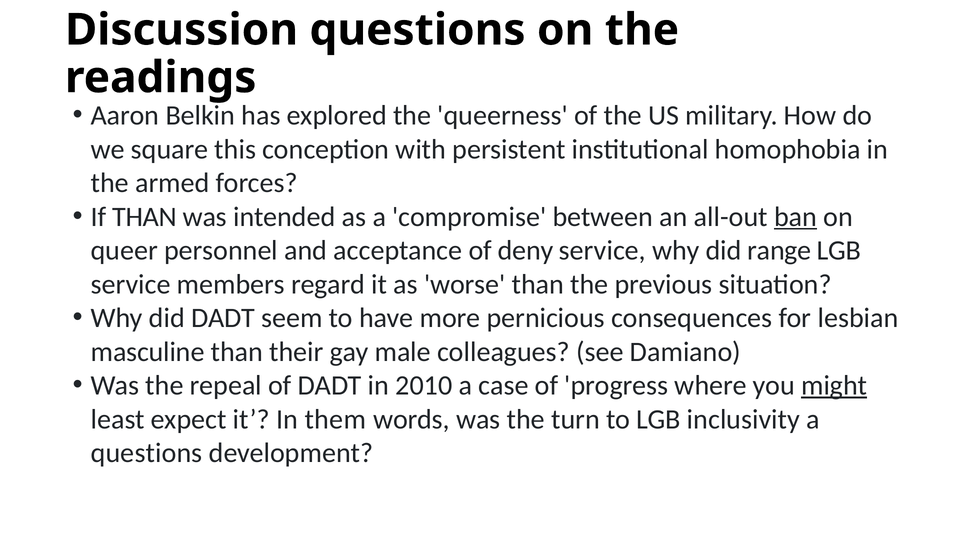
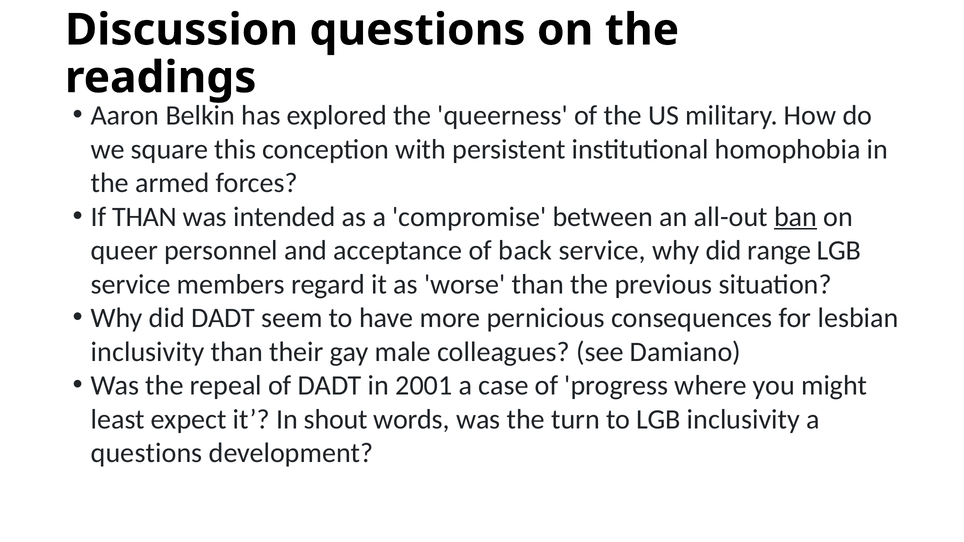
deny: deny -> back (525, 251)
masculine: masculine -> inclusivity (148, 352)
2010: 2010 -> 2001 (424, 386)
might underline: present -> none (834, 386)
them: them -> shout (336, 419)
